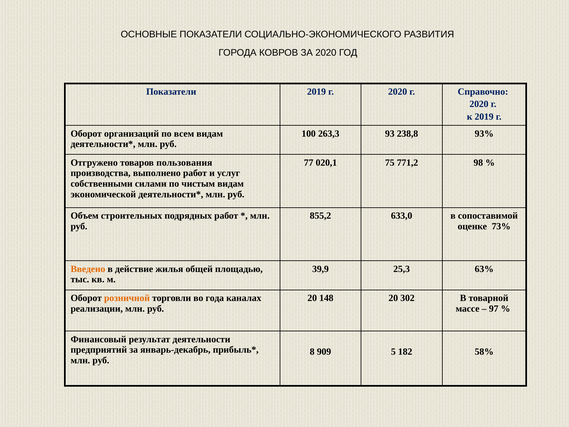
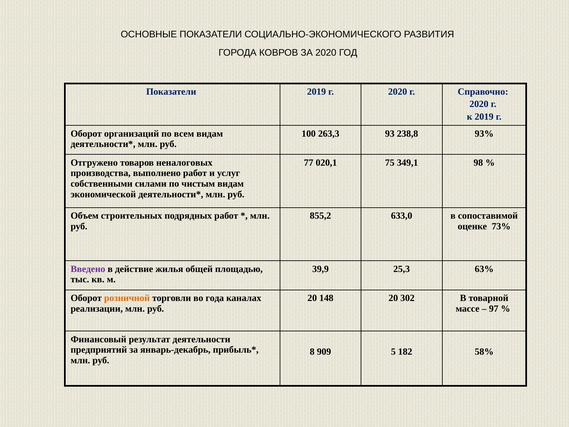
пользования: пользования -> неналоговых (184, 163)
771,2: 771,2 -> 349,1 (407, 163)
Введено colour: orange -> purple (88, 269)
